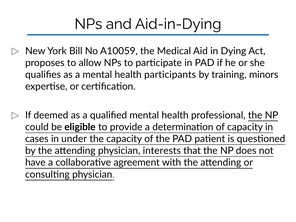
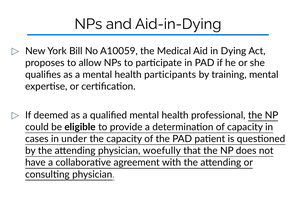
training minors: minors -> mental (264, 75)
interests: interests -> woefully (162, 151)
